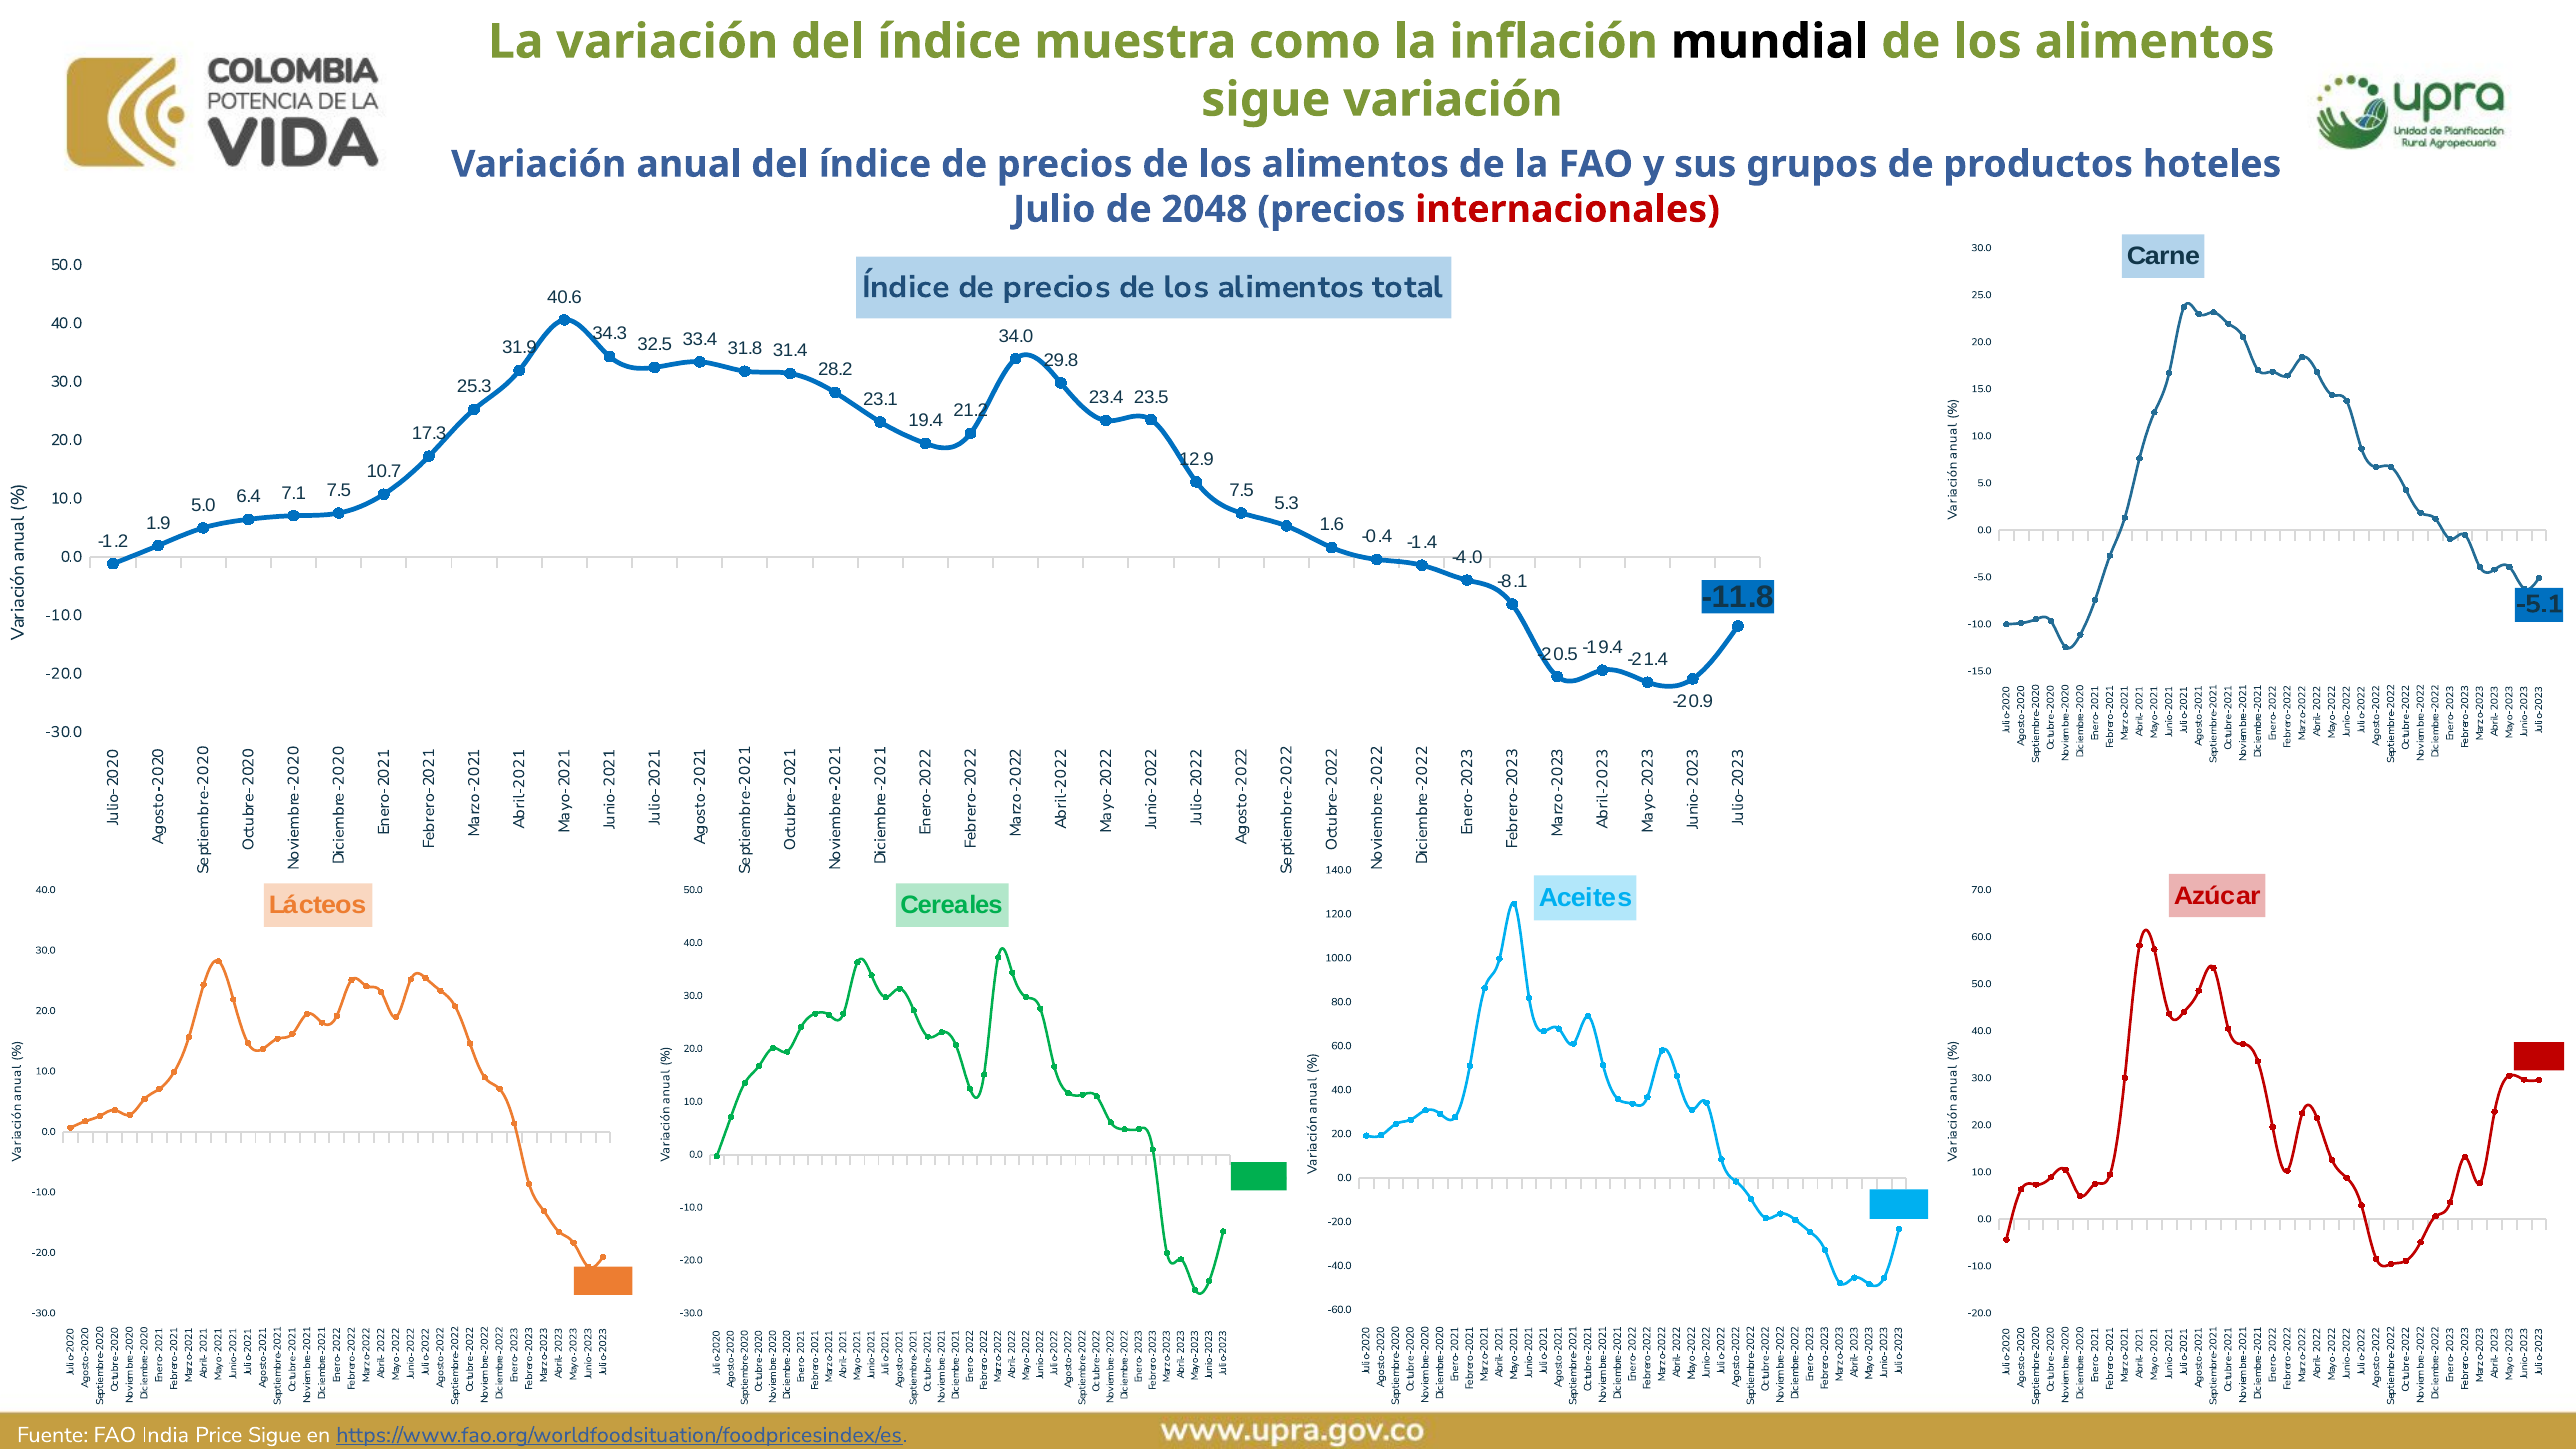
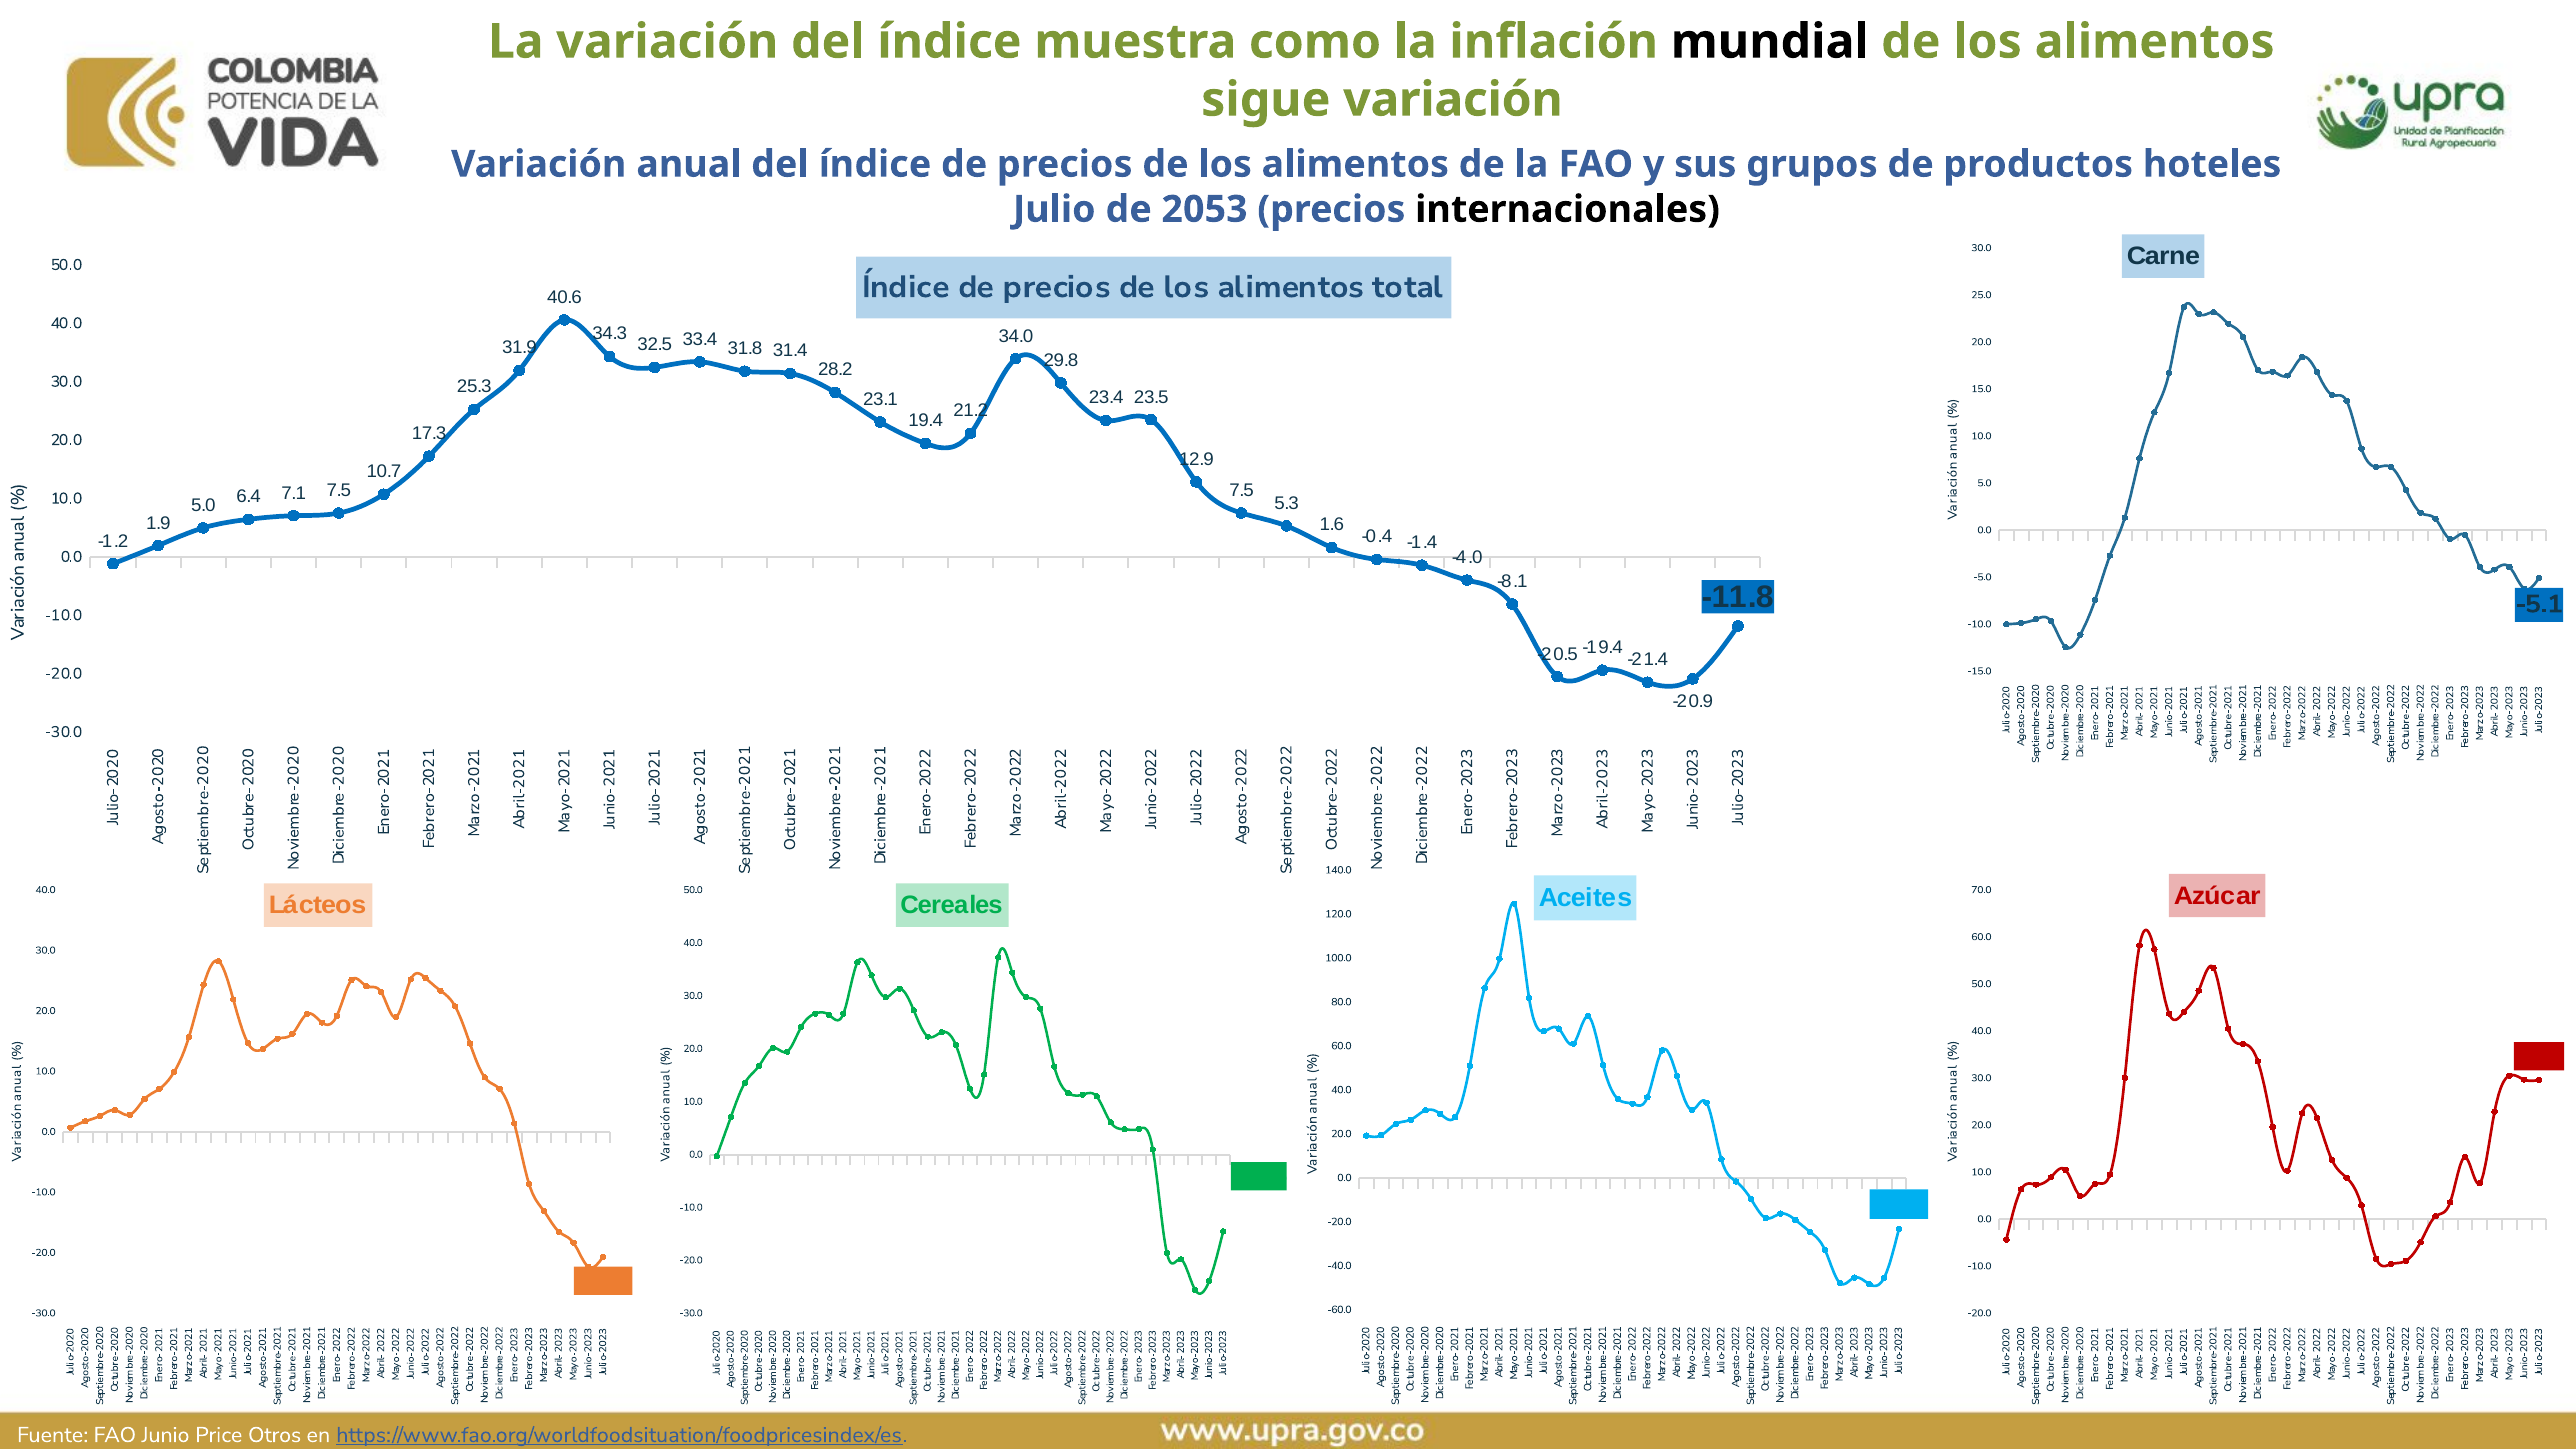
2048: 2048 -> 2053 (1205, 209)
internacionales colour: red -> black (1568, 209)
India: India -> Junio (165, 1435)
Price Sigue: Sigue -> Otros (275, 1435)
